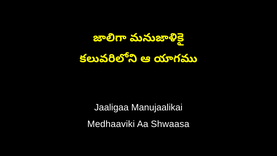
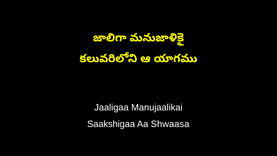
Medhaaviki: Medhaaviki -> Saakshigaa (111, 124)
